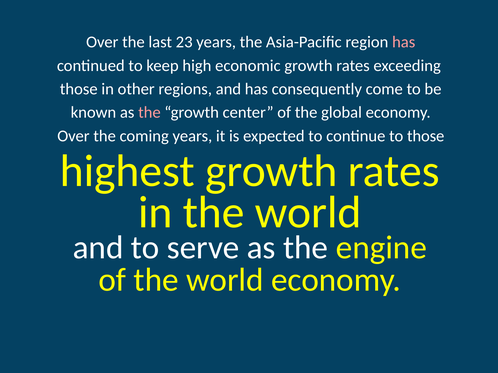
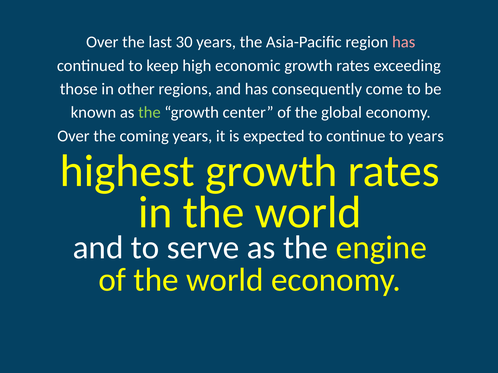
23: 23 -> 30 (184, 42)
the colour: pink -> light green (149, 113)
to those: those -> years (426, 136)
